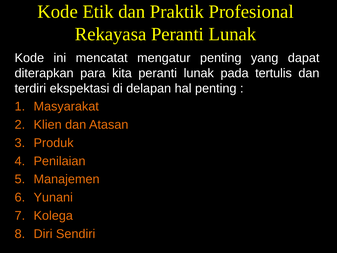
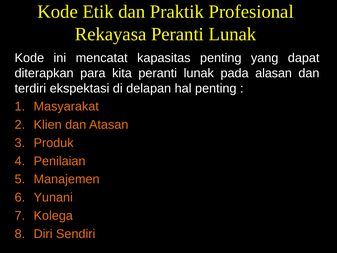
mengatur: mengatur -> kapasitas (164, 58)
tertulis: tertulis -> alasan (274, 73)
